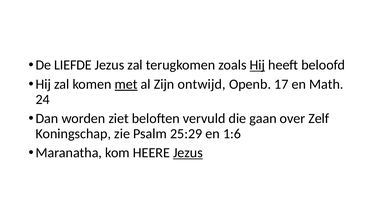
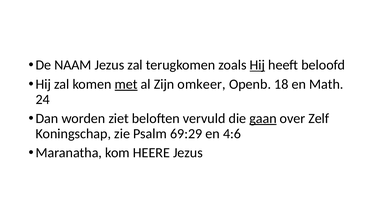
LIEFDE: LIEFDE -> NAAM (73, 65)
ontwijd: ontwijd -> omkeer (202, 84)
17: 17 -> 18 (281, 84)
gaan underline: none -> present (263, 118)
25:29: 25:29 -> 69:29 (186, 134)
1:6: 1:6 -> 4:6 (232, 134)
Jezus underline: present -> none (188, 153)
